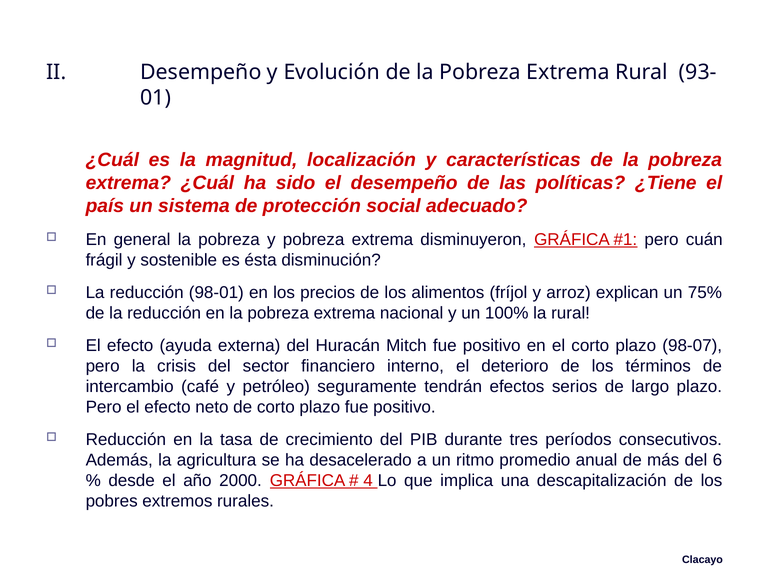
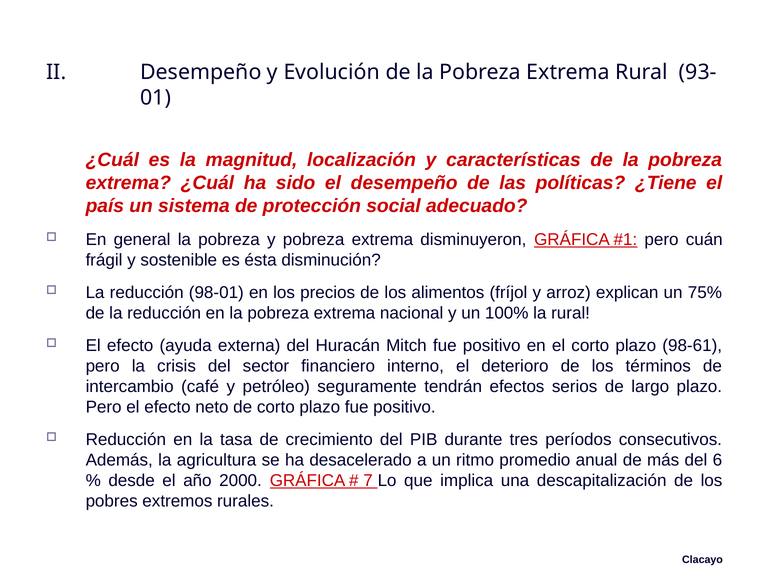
98-07: 98-07 -> 98-61 (692, 345)
4: 4 -> 7 (368, 480)
